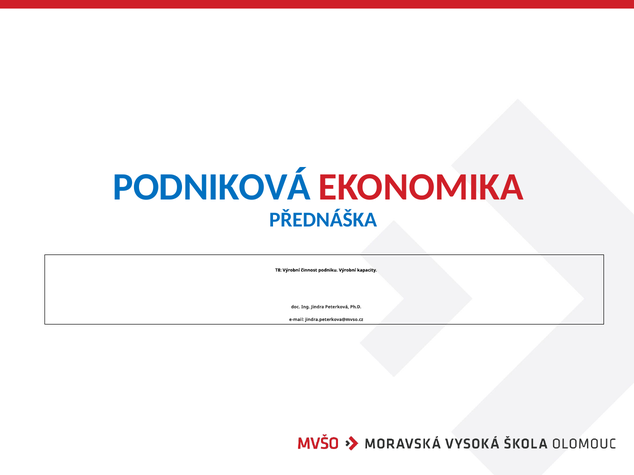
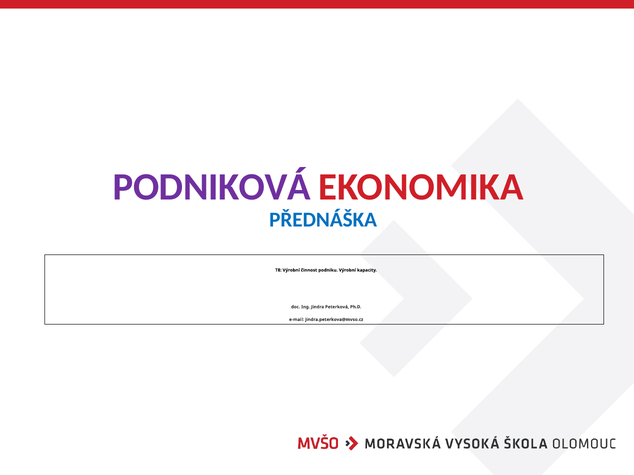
PODNIKOVÁ colour: blue -> purple (212, 187)
